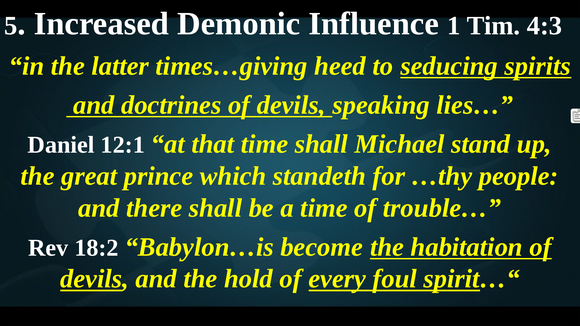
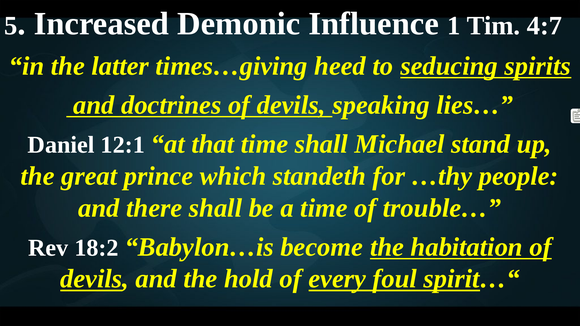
4:3: 4:3 -> 4:7 (544, 26)
